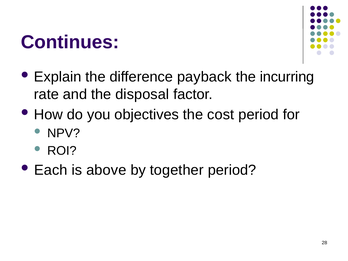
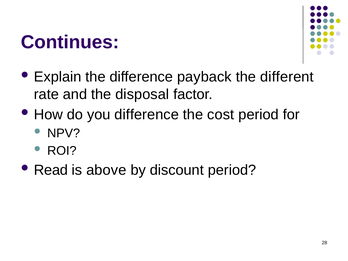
incurring: incurring -> different (287, 77)
you objectives: objectives -> difference (147, 115)
Each: Each -> Read (51, 170)
together: together -> discount (177, 170)
